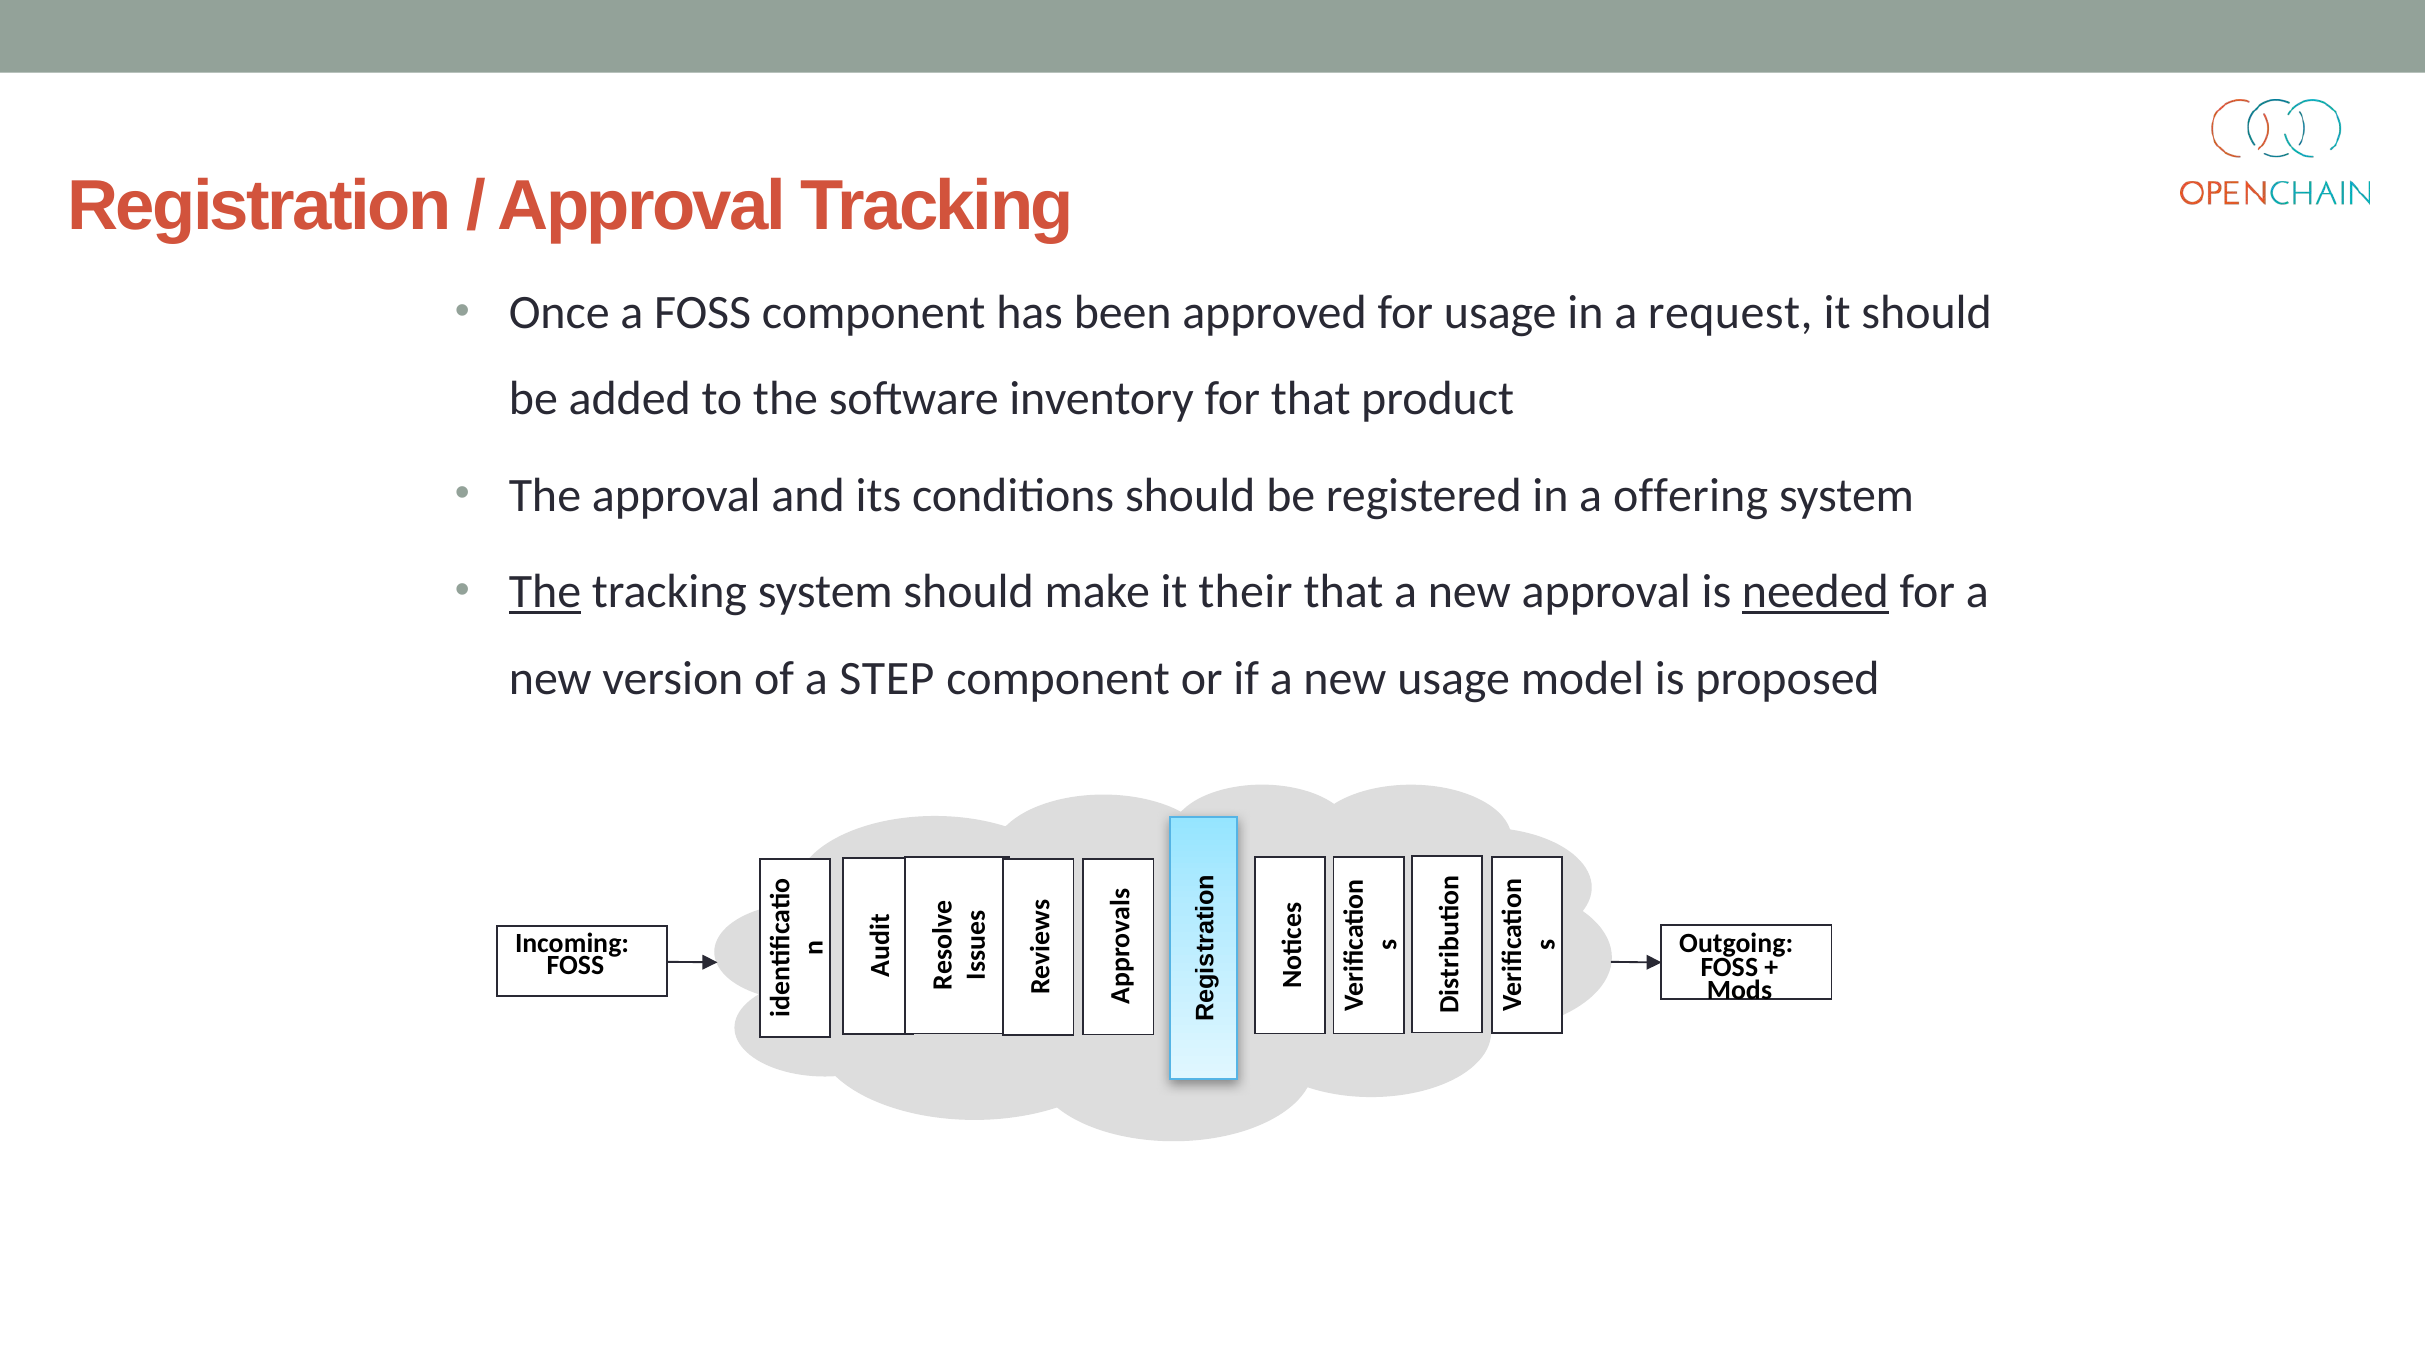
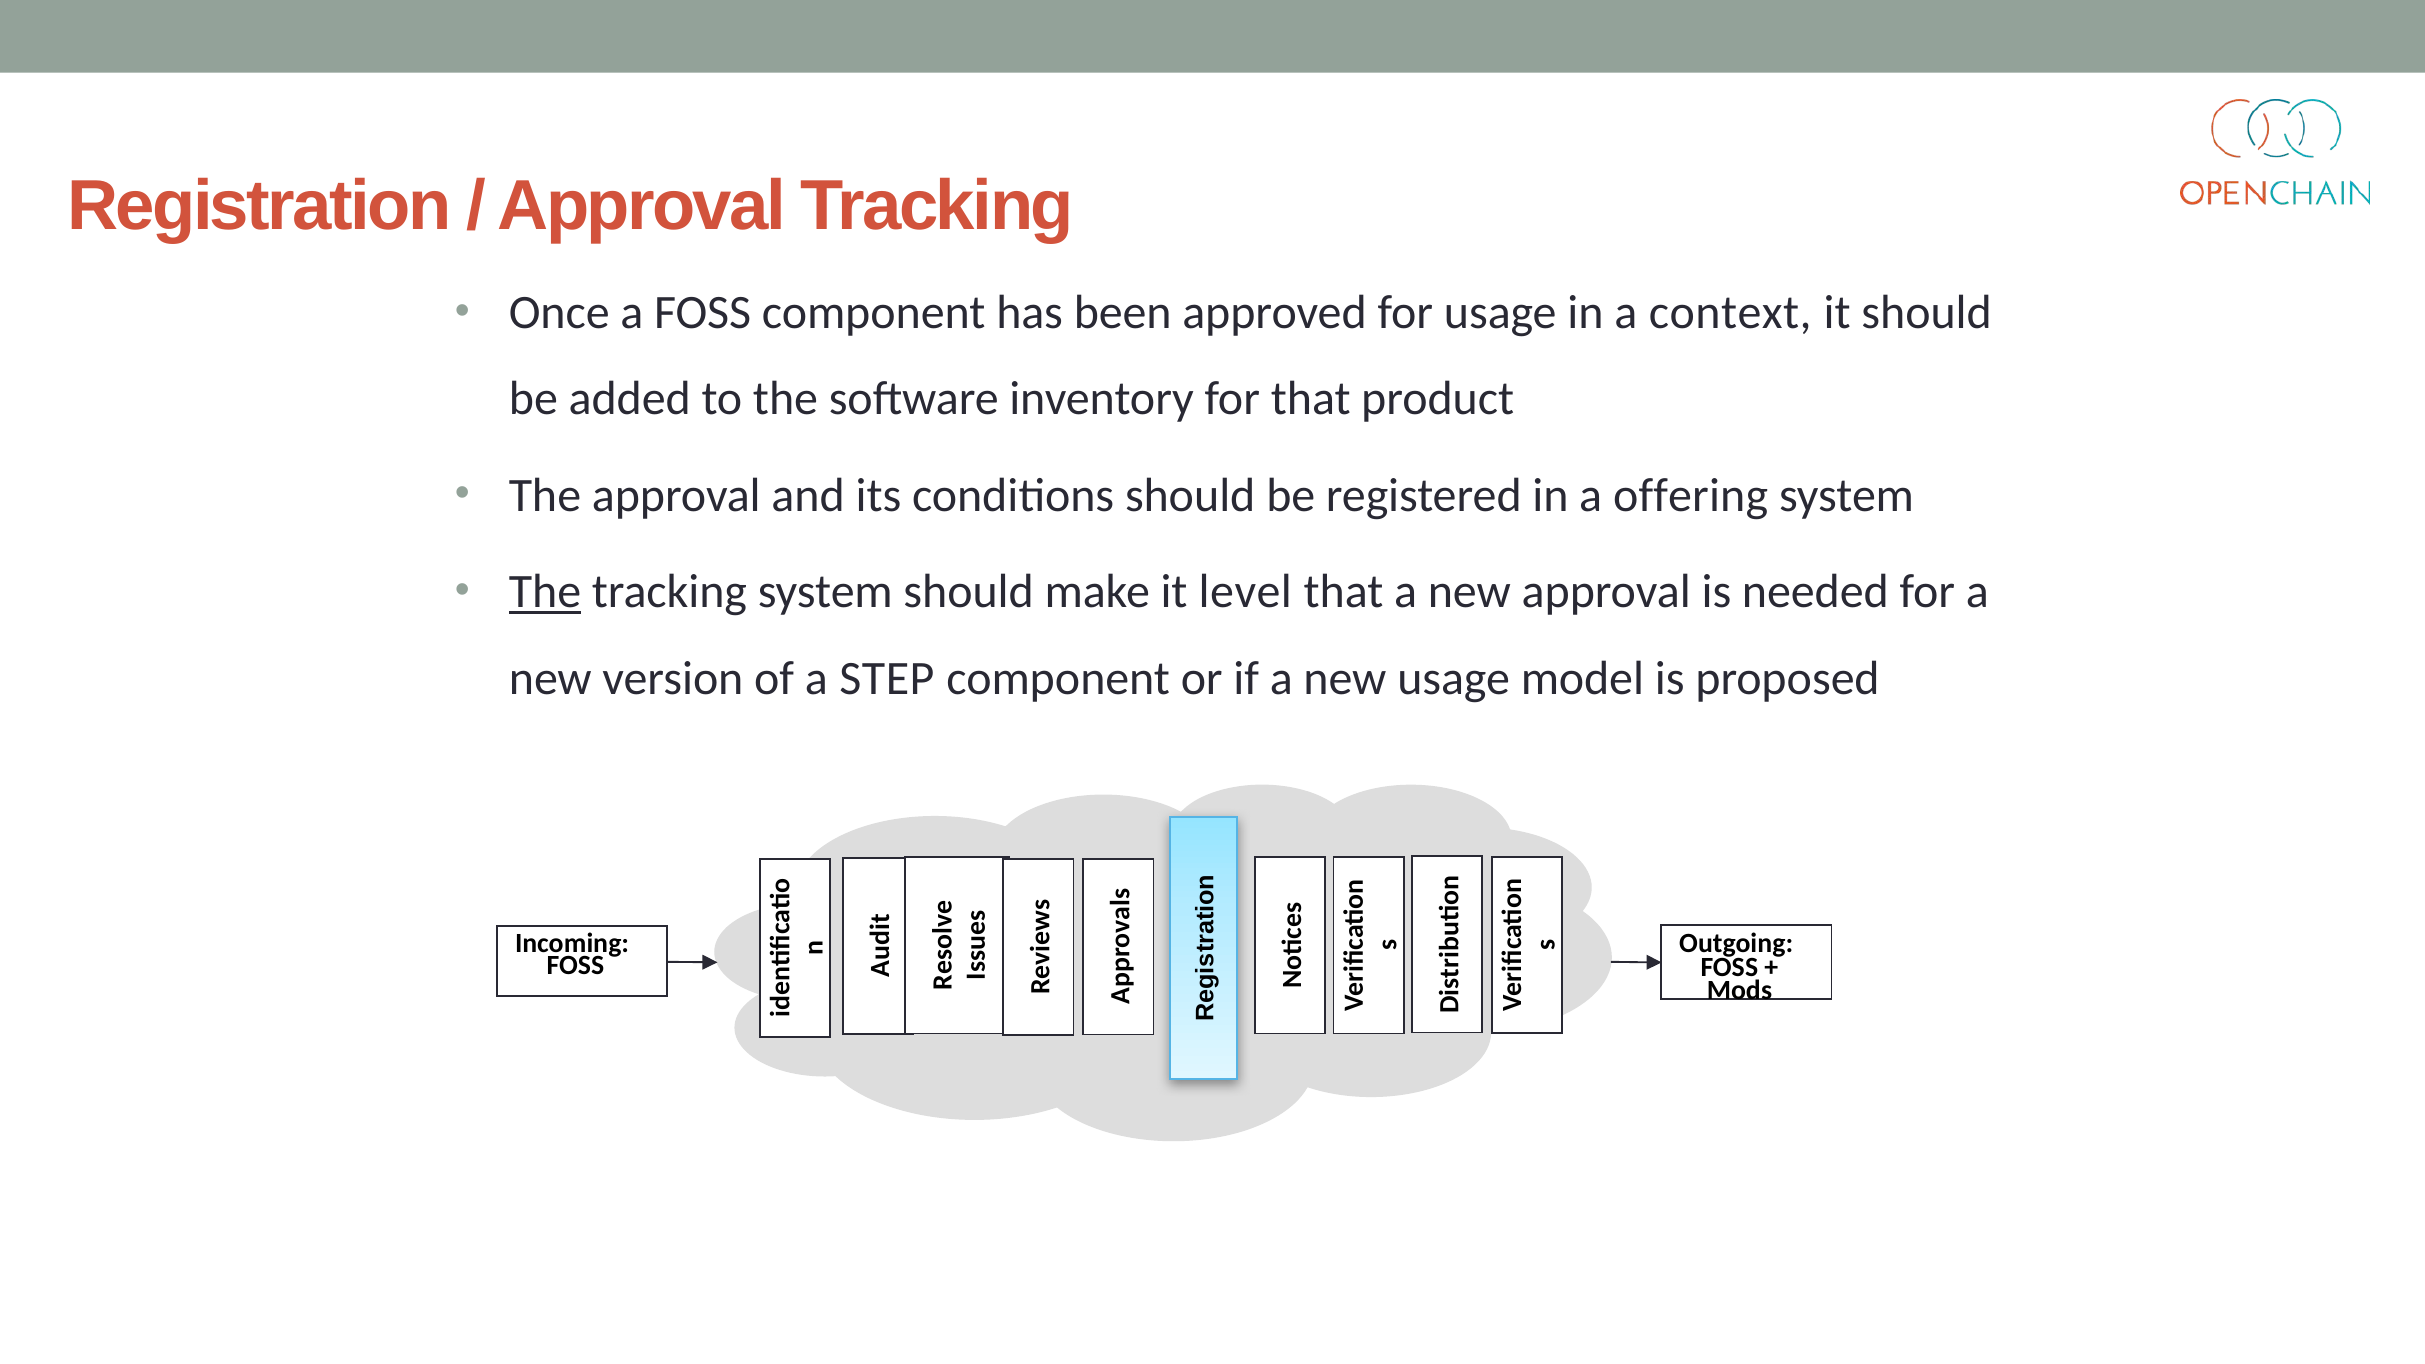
request: request -> context (1730, 313)
their: their -> level (1245, 592)
needed underline: present -> none (1815, 592)
